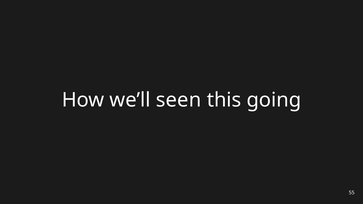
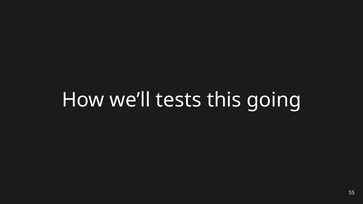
seen: seen -> tests (179, 100)
